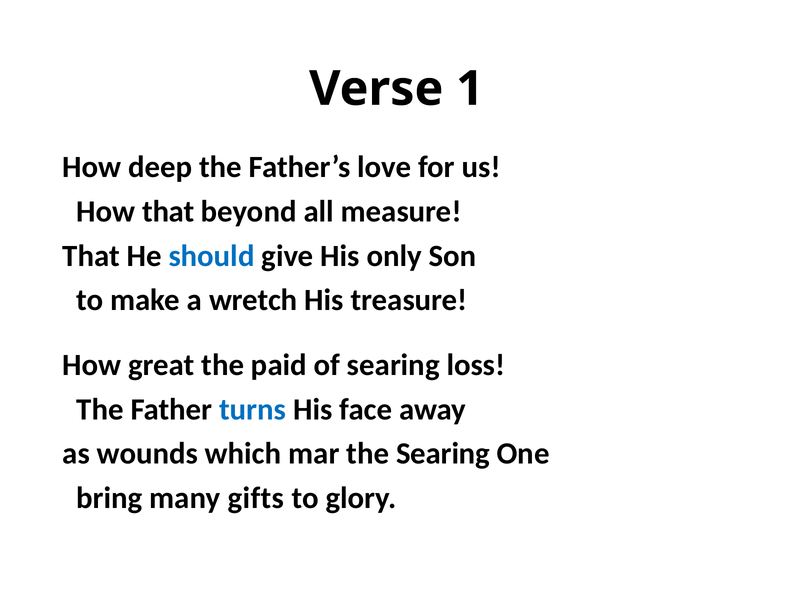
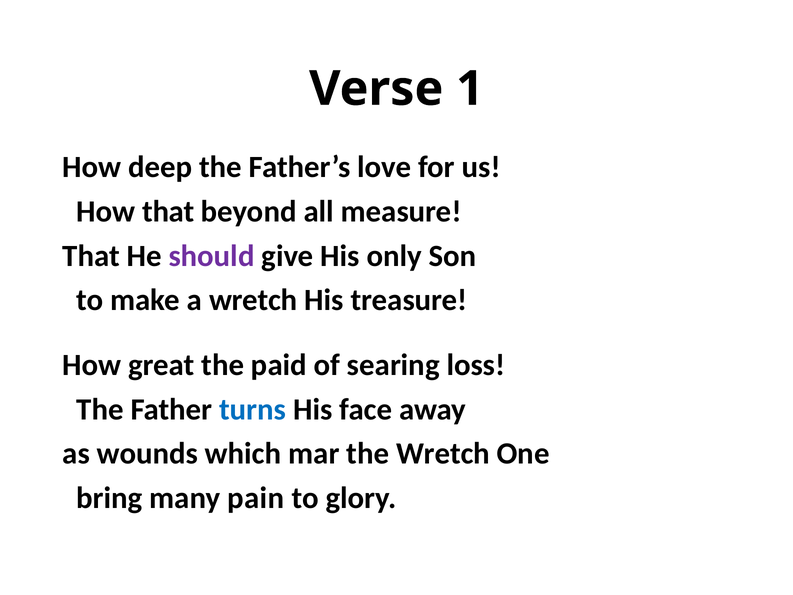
should colour: blue -> purple (212, 256)
the Searing: Searing -> Wretch (443, 454)
gifts: gifts -> pain (256, 498)
